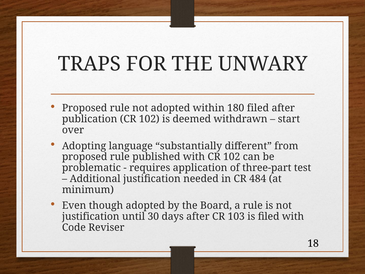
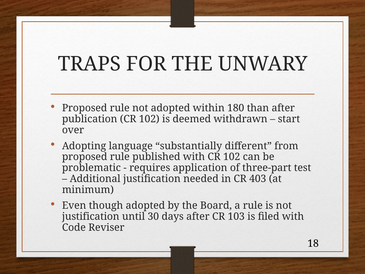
180 filed: filed -> than (258, 108)
484: 484 -> 403 (258, 179)
